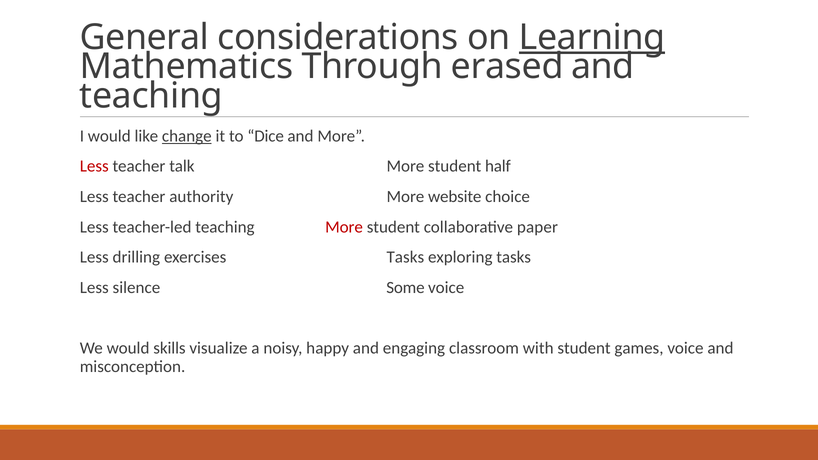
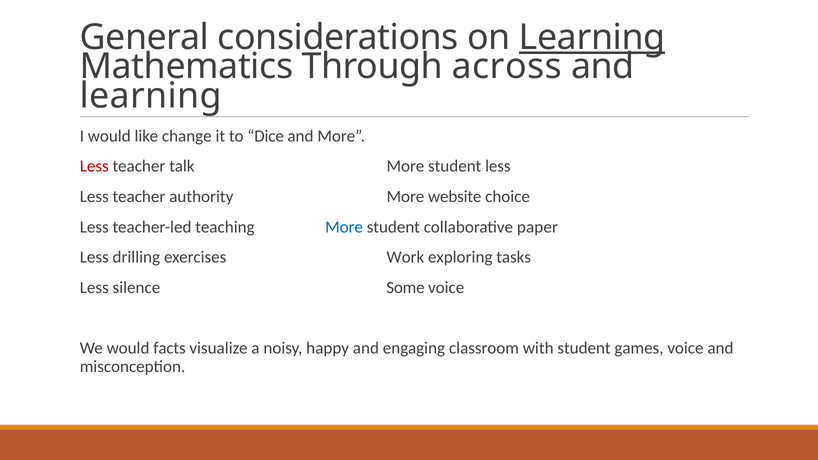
erased: erased -> across (507, 67)
teaching: teaching -> learning (151, 96)
change underline: present -> none (187, 136)
student half: half -> less (498, 166)
More colour: red -> blue (344, 227)
exercises Tasks: Tasks -> Work (405, 257)
skills: skills -> facts (170, 348)
